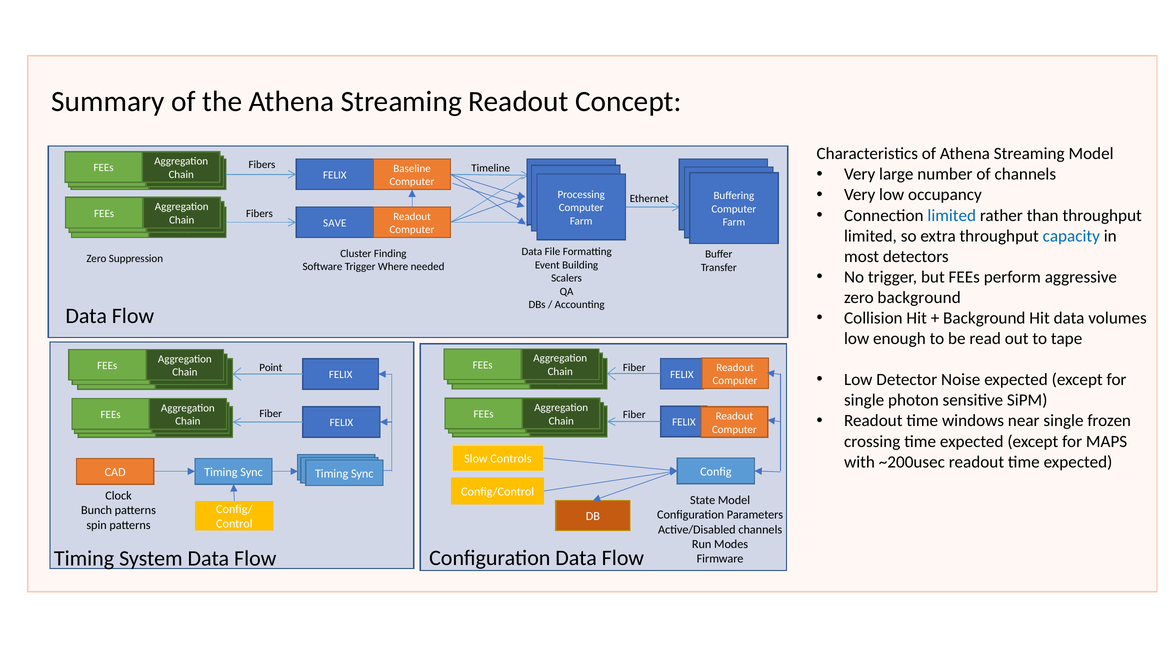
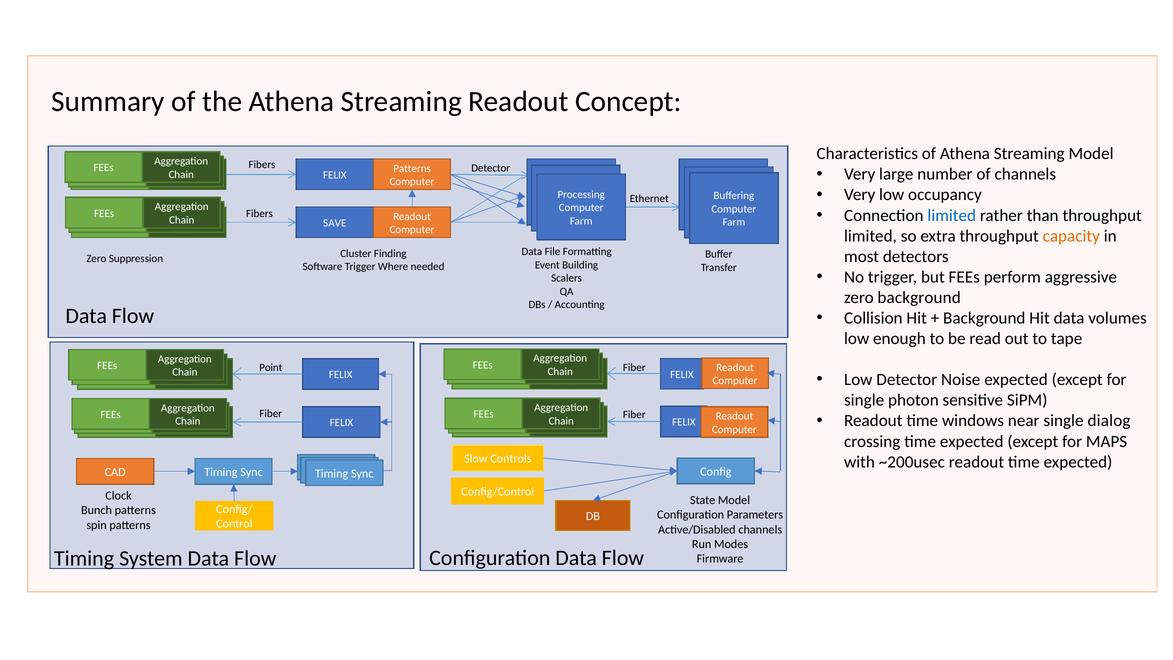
Timeline: Timeline -> Detector (491, 168)
Baseline: Baseline -> Patterns (412, 168)
capacity colour: blue -> orange (1071, 236)
frozen: frozen -> dialog (1109, 421)
